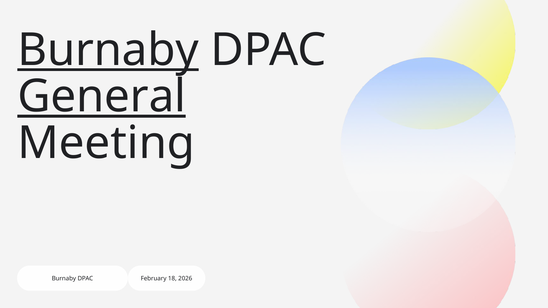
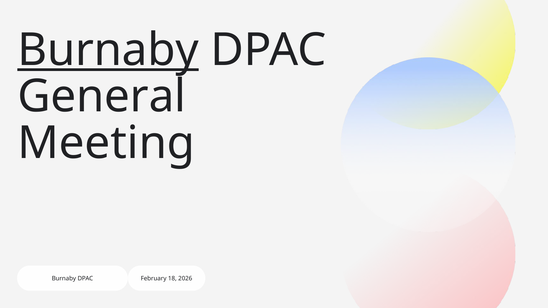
General underline: present -> none (102, 97)
